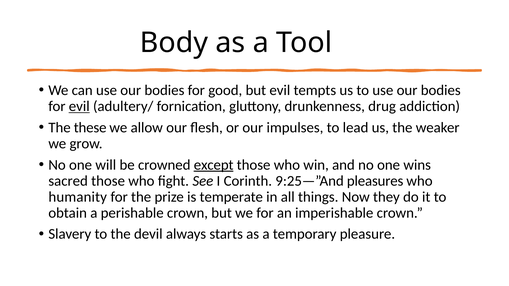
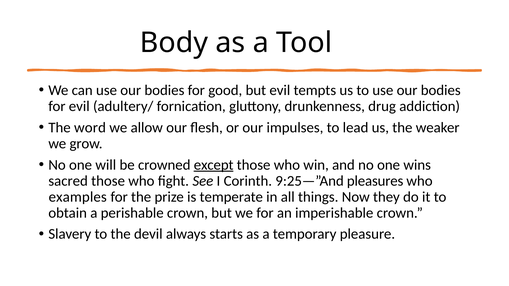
evil underline: present -> none (79, 106)
these: these -> word (90, 128)
humanity: humanity -> examples (78, 197)
